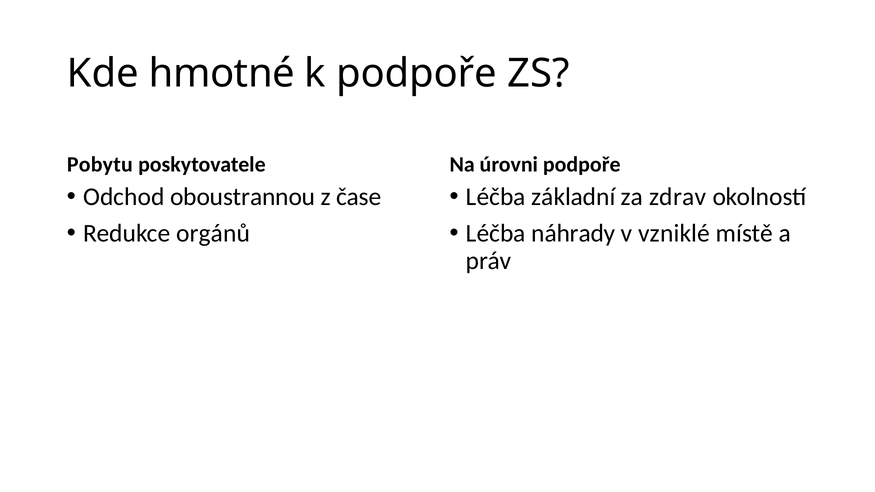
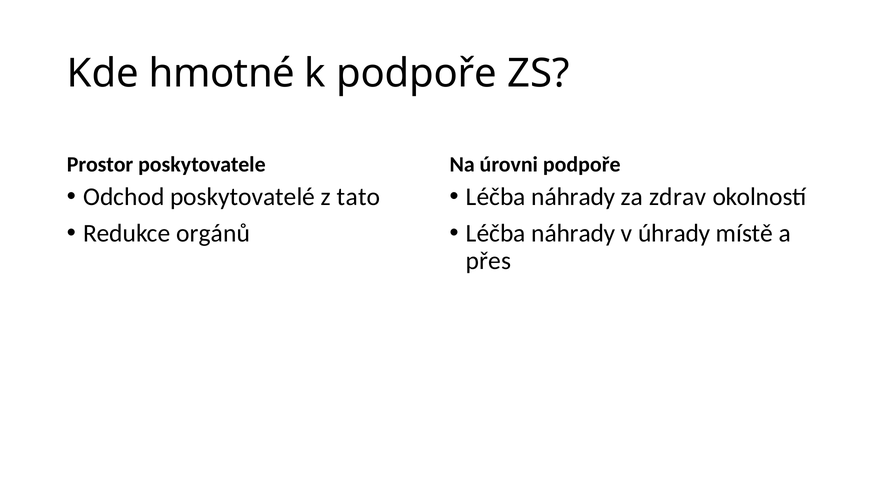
Pobytu: Pobytu -> Prostor (100, 165)
oboustrannou: oboustrannou -> poskytovatelé (243, 197)
čase: čase -> tato (359, 197)
základní: základní -> náhrady (573, 197)
vzniklé: vzniklé -> úhrady (674, 233)
práv: práv -> přes (489, 261)
